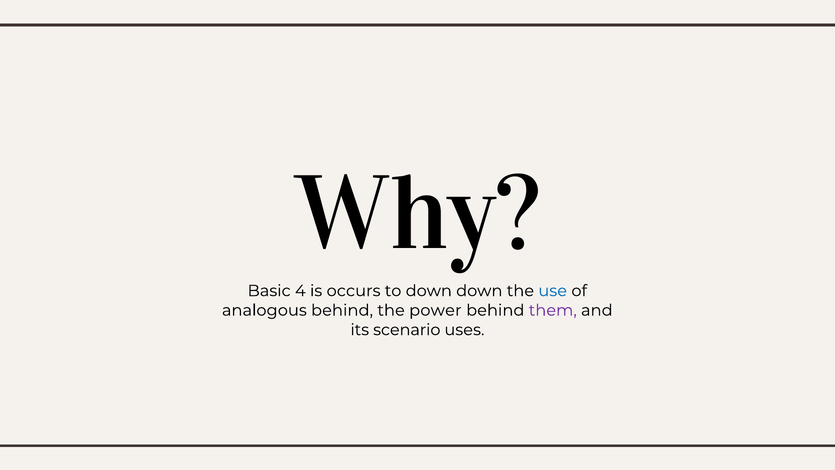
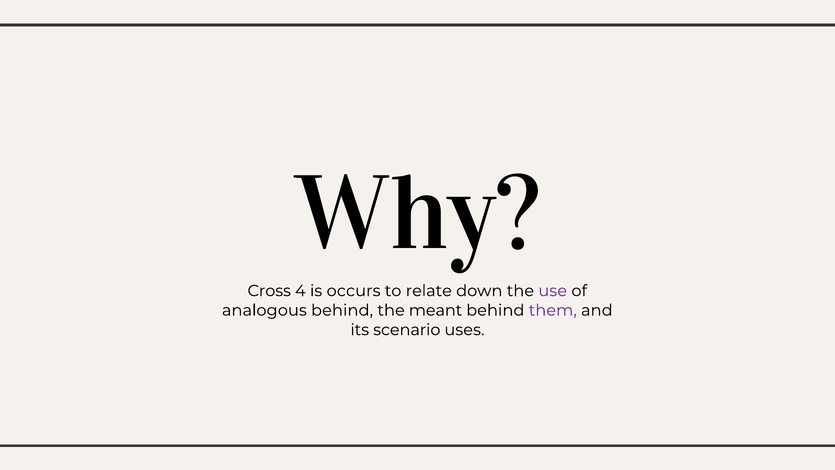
Basic: Basic -> Cross (269, 291)
to down: down -> relate (429, 291)
use colour: blue -> purple (553, 291)
power: power -> meant (436, 310)
